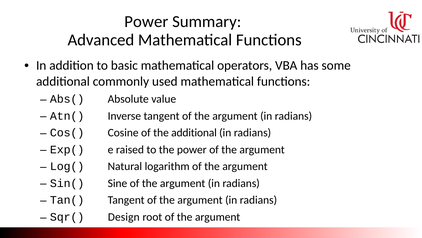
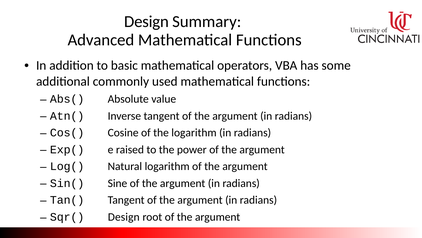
Power: Power -> Design (146, 21)
the additional: additional -> logarithm (194, 132)
